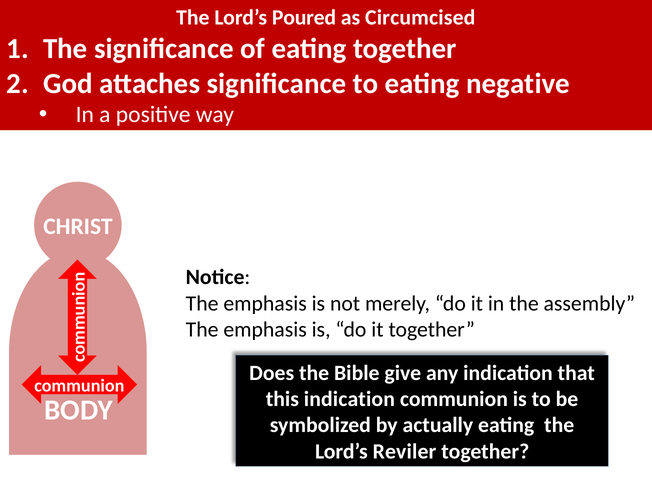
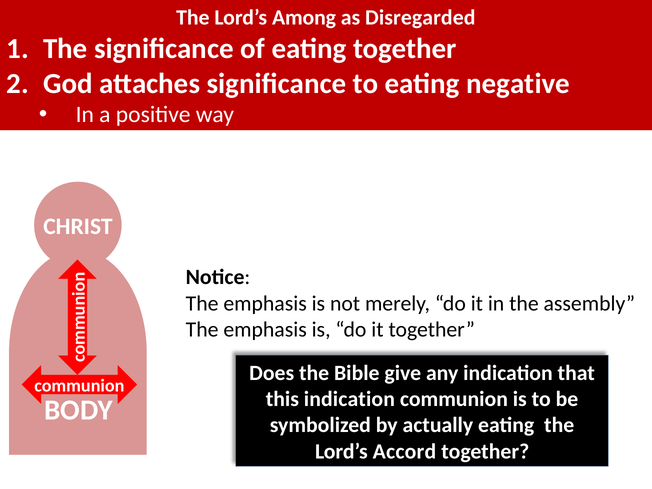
Poured: Poured -> Among (304, 18)
Circumcised: Circumcised -> Disregarded (420, 18)
Reviler: Reviler -> Accord (404, 451)
